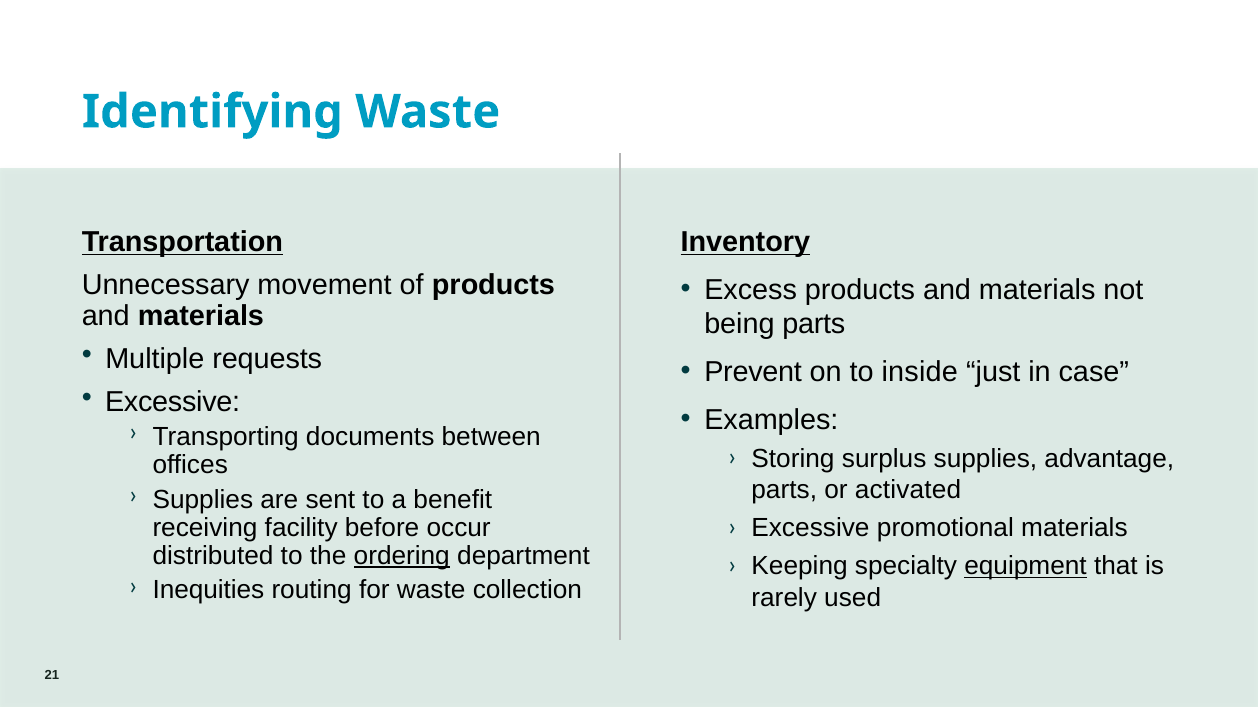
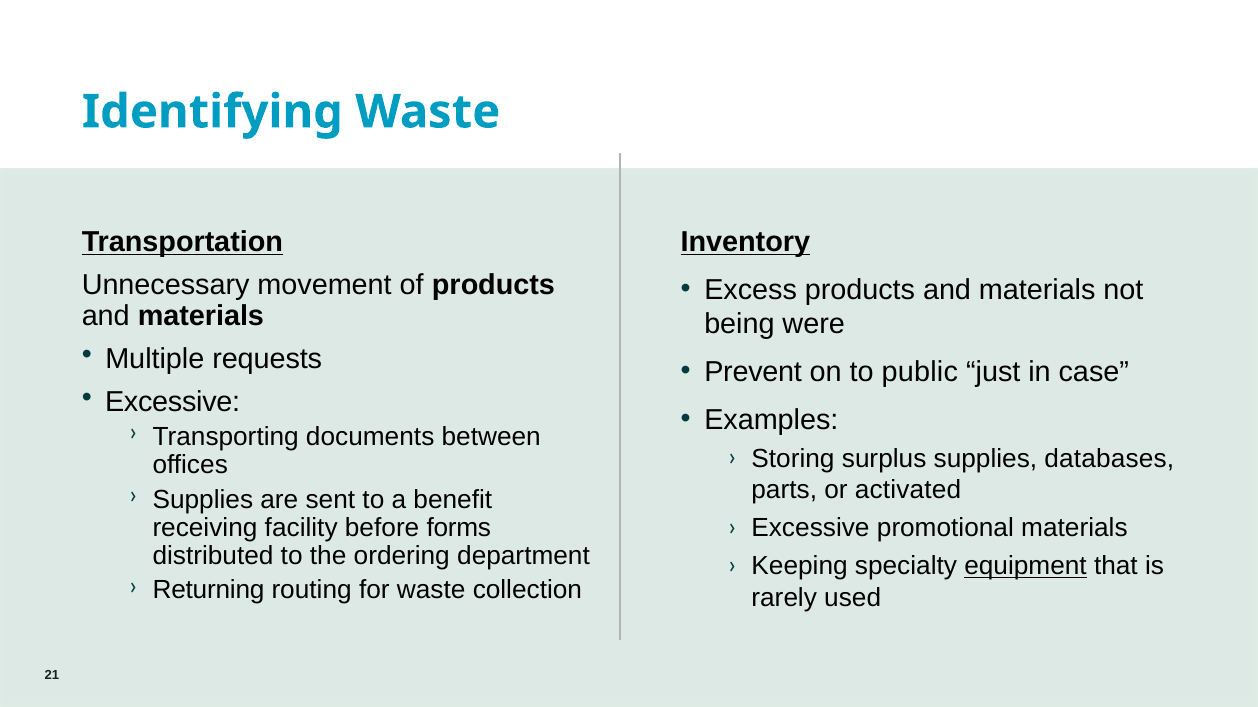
being parts: parts -> were (814, 325)
inside: inside -> public (920, 372)
advantage: advantage -> databases (1109, 459)
occur: occur -> forms (459, 528)
ordering underline: present -> none (402, 556)
Inequities: Inequities -> Returning (209, 591)
